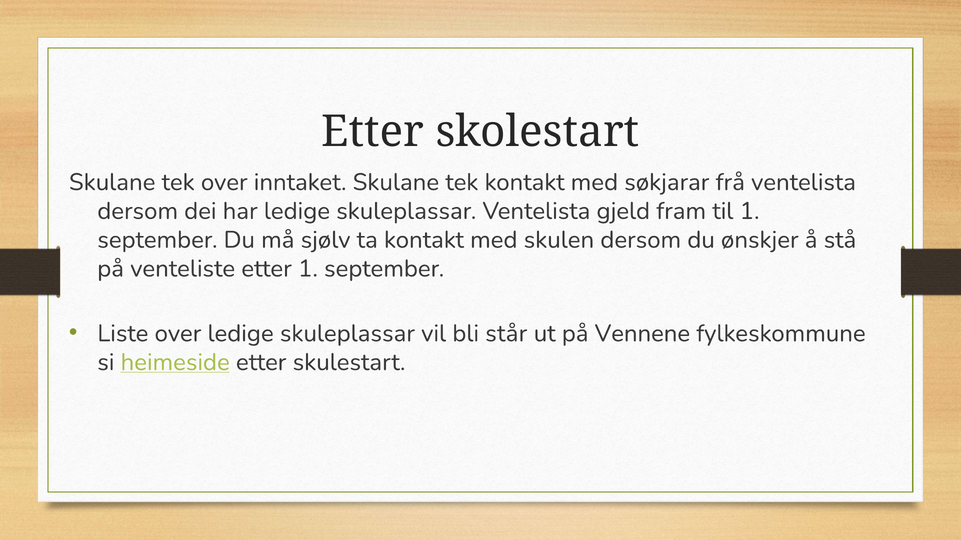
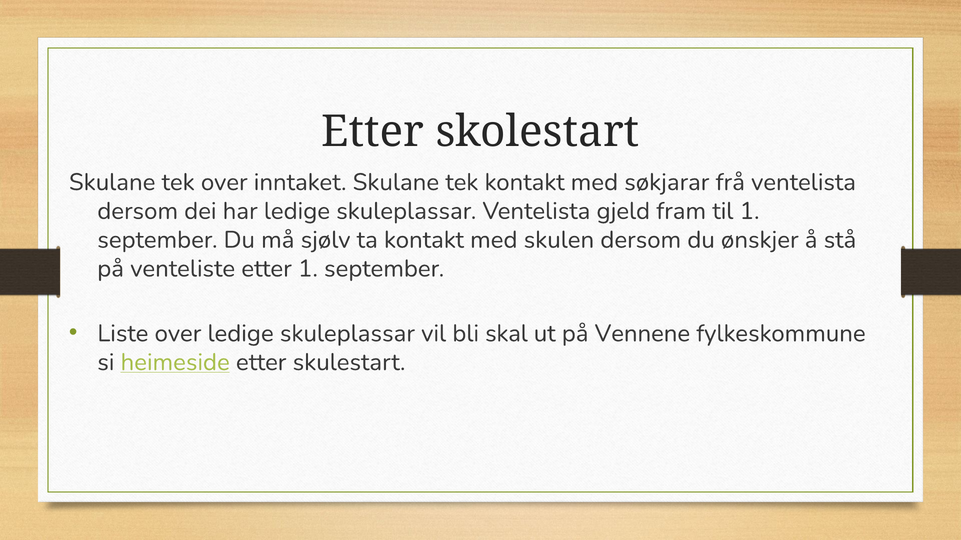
står: står -> skal (506, 334)
